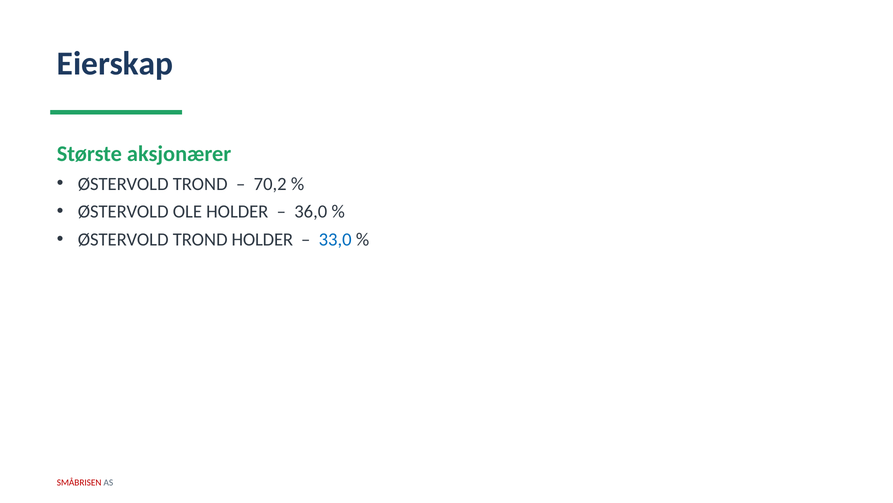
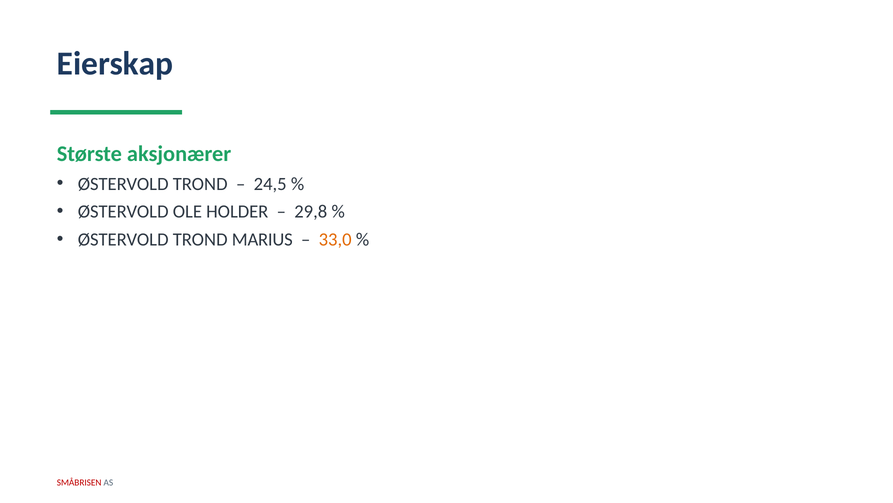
70,2: 70,2 -> 24,5 (270, 184)
36,0: 36,0 -> 29,8 (311, 212)
TROND HOLDER: HOLDER -> MARIUS (262, 239)
33,0 colour: blue -> orange (335, 239)
